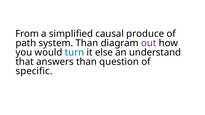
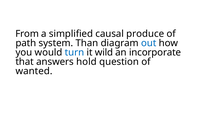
out colour: purple -> blue (149, 43)
else: else -> wild (104, 53)
understand: understand -> incorporate (155, 53)
answers than: than -> hold (86, 62)
specific: specific -> wanted (34, 71)
